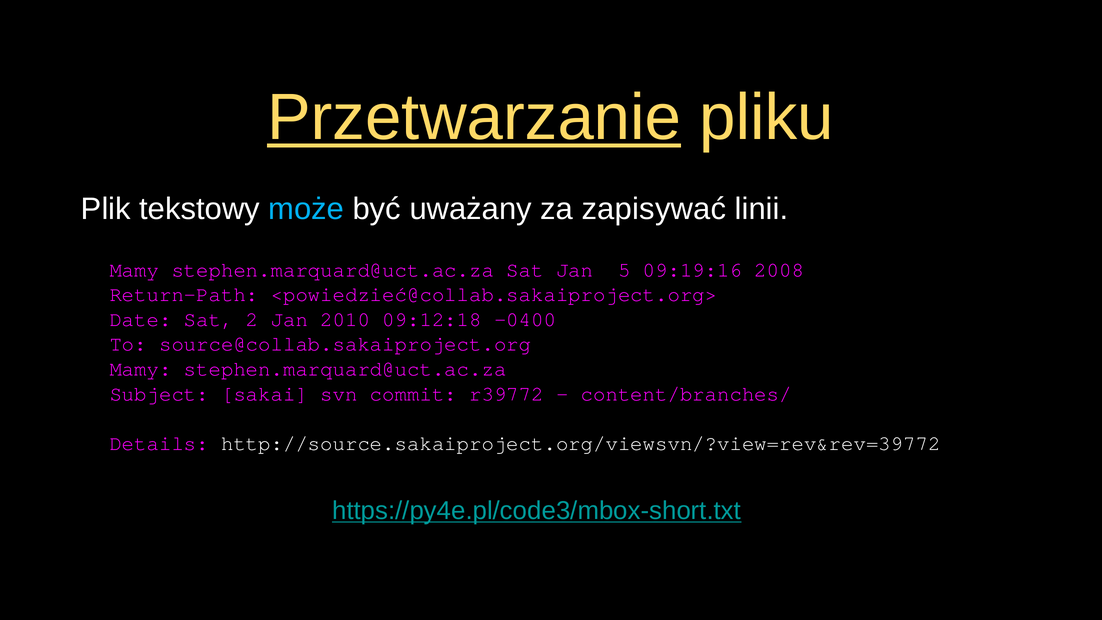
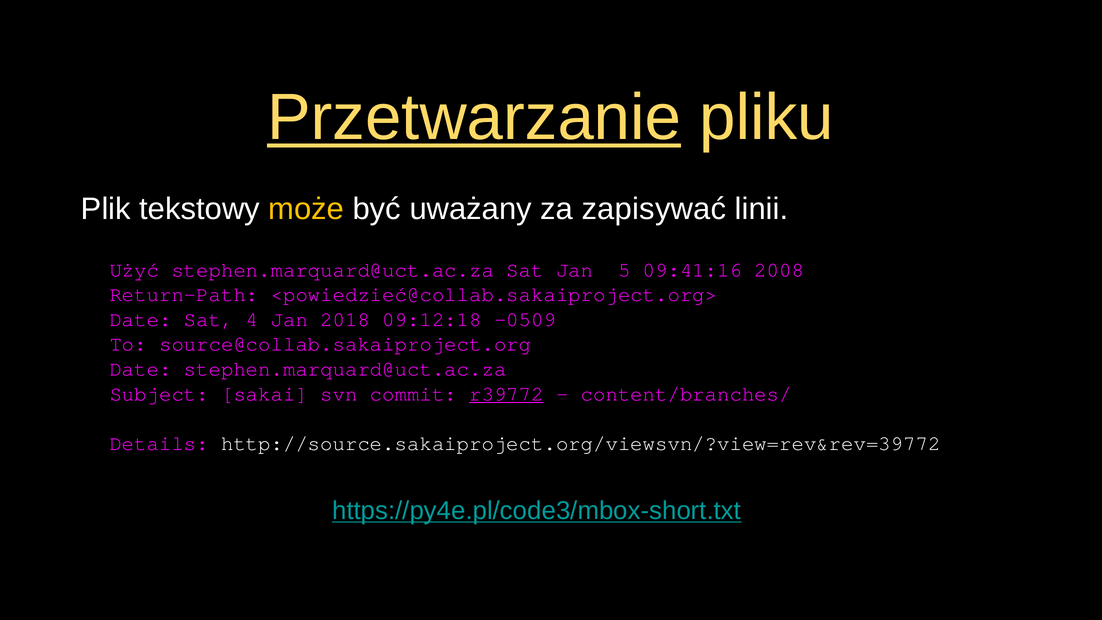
może colour: light blue -> yellow (306, 209)
Mamy: Mamy -> Użyć (134, 270)
09:19:16: 09:19:16 -> 09:41:16 (692, 270)
2: 2 -> 4 (252, 319)
2010: 2010 -> 2018 (345, 319)
-0400: -0400 -> -0509 (525, 319)
Mamy: Mamy -> Date (141, 369)
r39772 underline: none -> present (506, 394)
